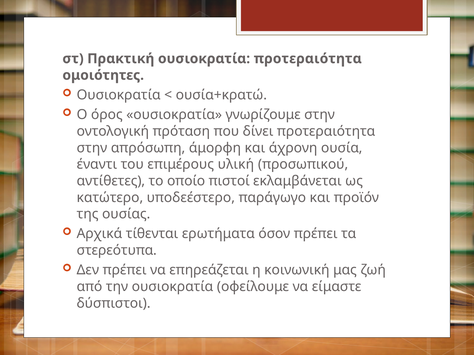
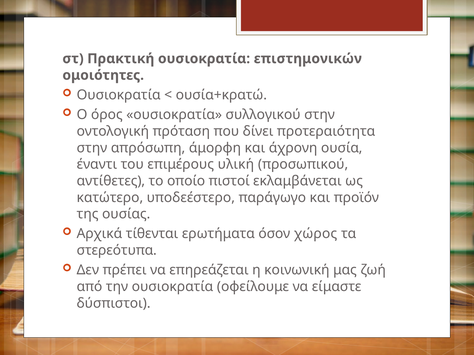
ουσιοκρατία προτεραιότητα: προτεραιότητα -> επιστημονικών (308, 59)
γνωρίζουμε: γνωρίζουμε -> συλλογικού (263, 115)
όσον πρέπει: πρέπει -> χώρος (316, 234)
